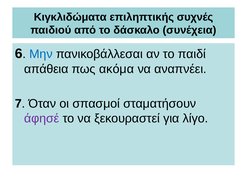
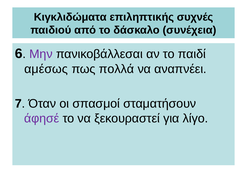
Μην colour: blue -> purple (41, 54)
απάθεια: απάθεια -> αμέσως (46, 69)
ακόμα: ακόμα -> πολλά (117, 69)
